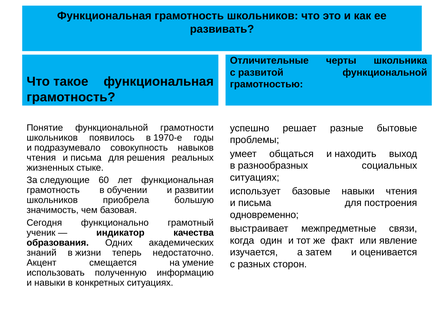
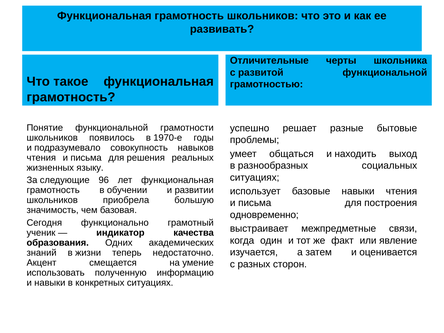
стыке: стыке -> языку (90, 168)
60: 60 -> 96 (104, 180)
